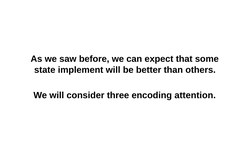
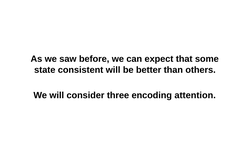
implement: implement -> consistent (81, 70)
